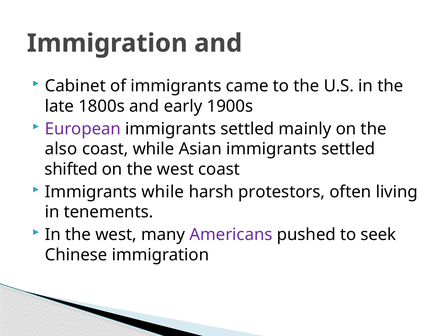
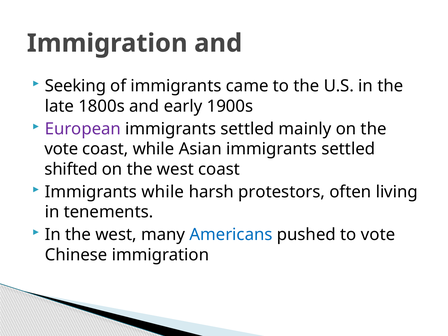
Cabinet: Cabinet -> Seeking (75, 86)
also: also -> vote (61, 149)
Americans colour: purple -> blue (231, 235)
to seek: seek -> vote (378, 235)
